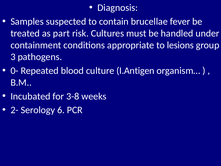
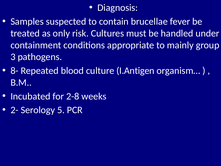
part: part -> only (61, 33)
lesions: lesions -> mainly (180, 45)
0-: 0- -> 8- (14, 71)
3-8: 3-8 -> 2-8 (73, 96)
6: 6 -> 5 (61, 110)
